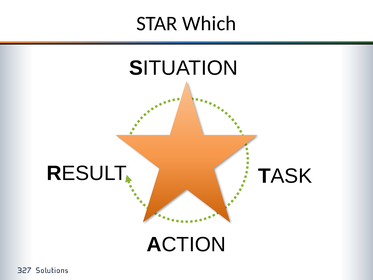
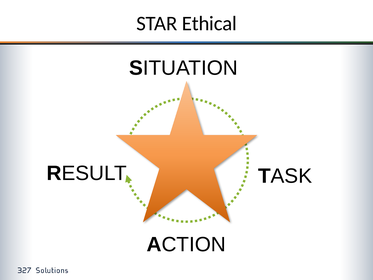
Which: Which -> Ethical (209, 24)
